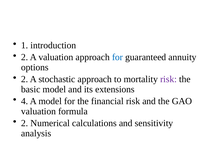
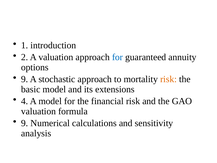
2: 2 -> 9 (25, 79)
risk colour: purple -> orange (168, 79)
2: 2 -> 9 (25, 123)
